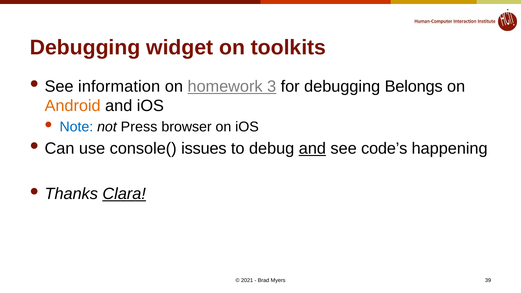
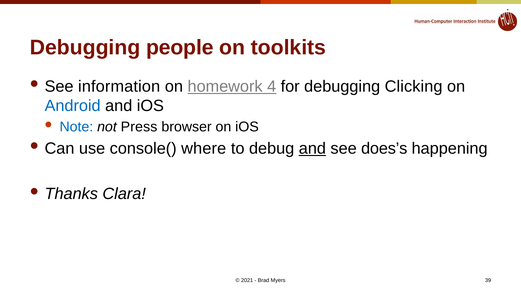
widget: widget -> people (180, 47)
3: 3 -> 4 (272, 86)
Belongs: Belongs -> Clicking (414, 86)
Android colour: orange -> blue (73, 106)
issues: issues -> where (204, 148)
code’s: code’s -> does’s (384, 148)
Clara underline: present -> none (124, 194)
